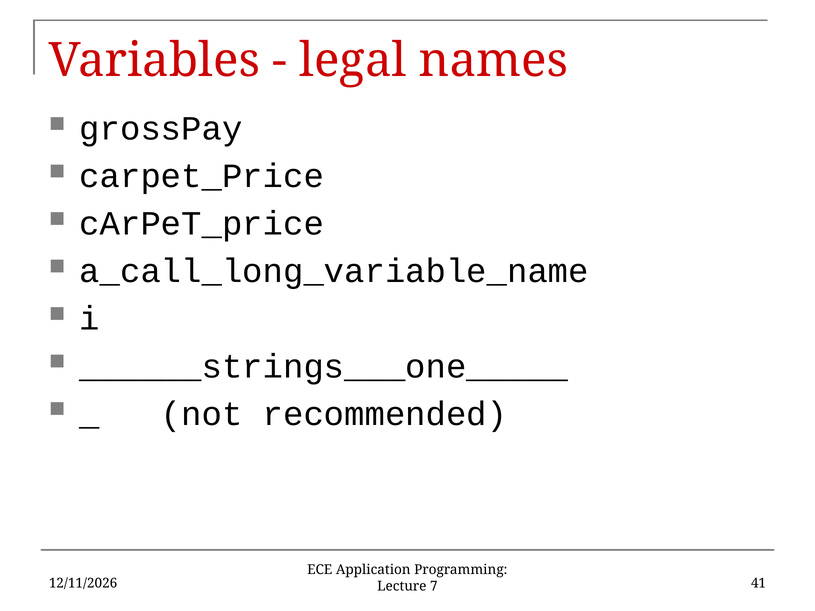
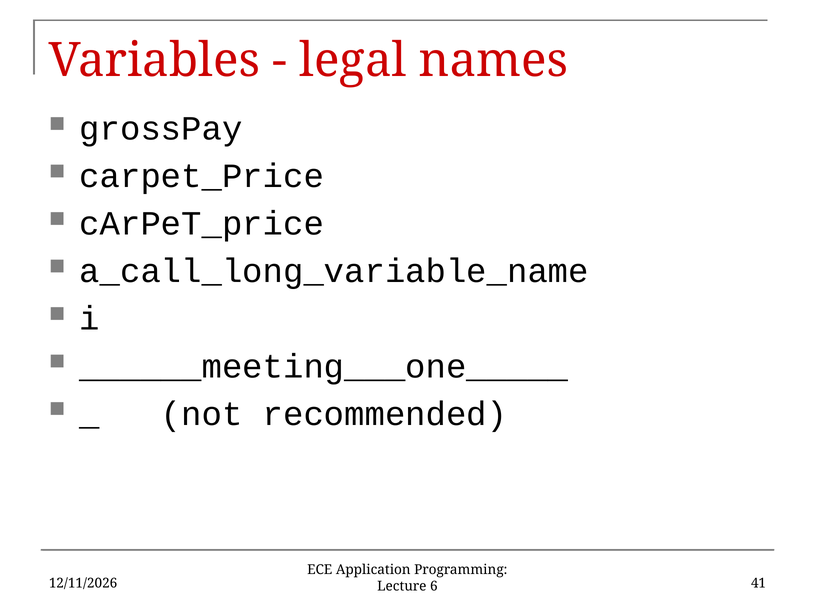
______strings___one_____: ______strings___one_____ -> ______meeting___one_____ (324, 366)
7: 7 -> 6 (434, 586)
